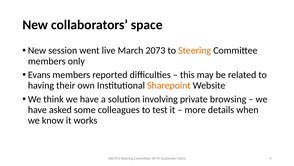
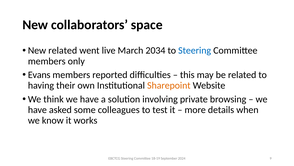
New session: session -> related (63, 50)
2073: 2073 -> 2034 (155, 50)
Steering colour: orange -> blue (195, 50)
